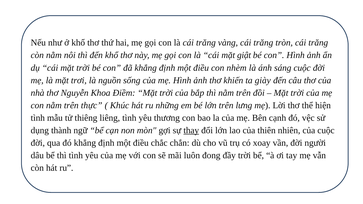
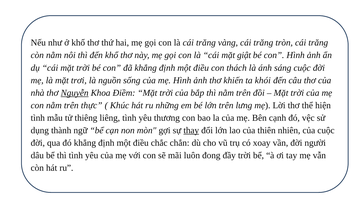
nhèm: nhèm -> thách (237, 68)
giày: giày -> khói (263, 80)
Nguyễn underline: none -> present (75, 93)
